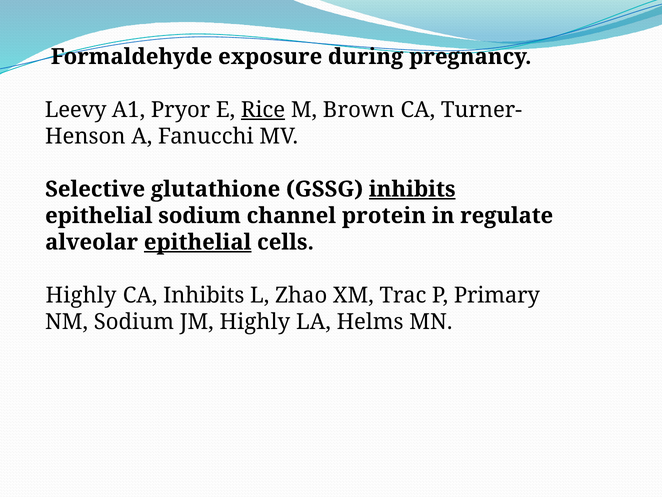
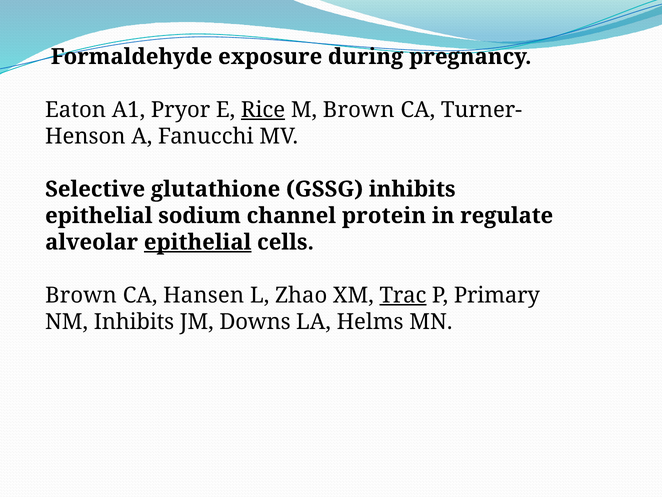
Leevy: Leevy -> Eaton (76, 110)
inhibits underline: present -> none (412, 189)
Highly: Highly -> Brown (81, 295)
CA Inhibits: Inhibits -> Hansen (204, 295)
Trac underline: none -> present (403, 295)
NM Sodium: Sodium -> Inhibits (134, 321)
JM Highly: Highly -> Downs (255, 321)
